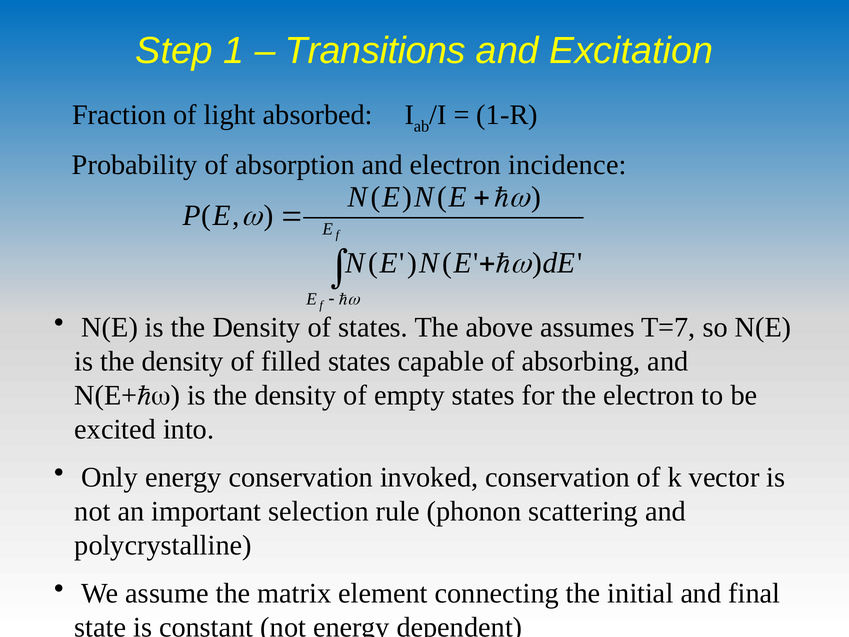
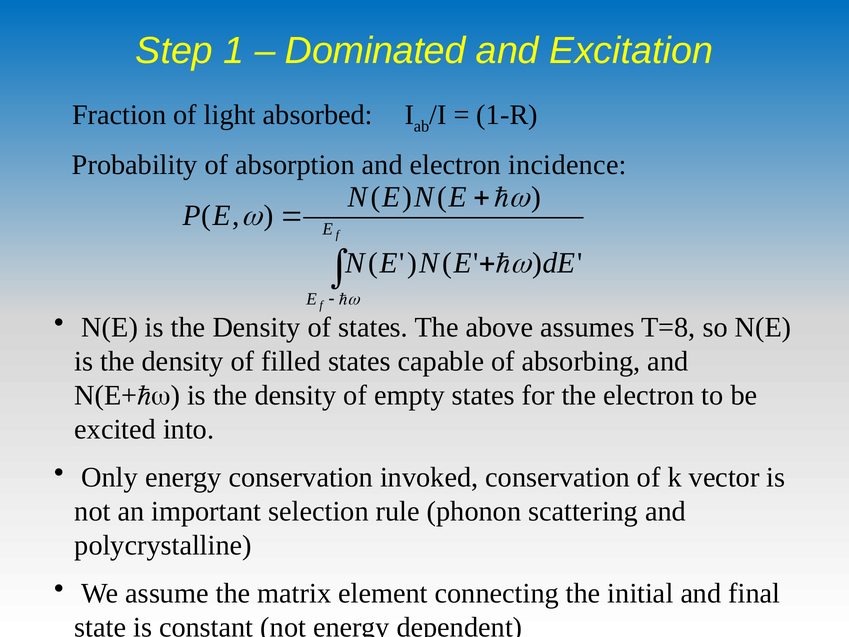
Transitions: Transitions -> Dominated (375, 51)
T=7: T=7 -> T=8 (668, 327)
